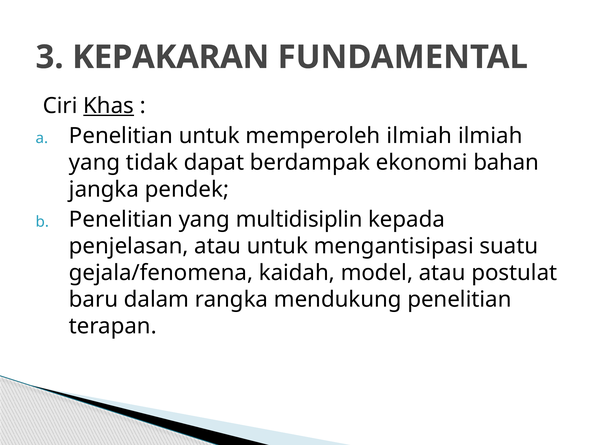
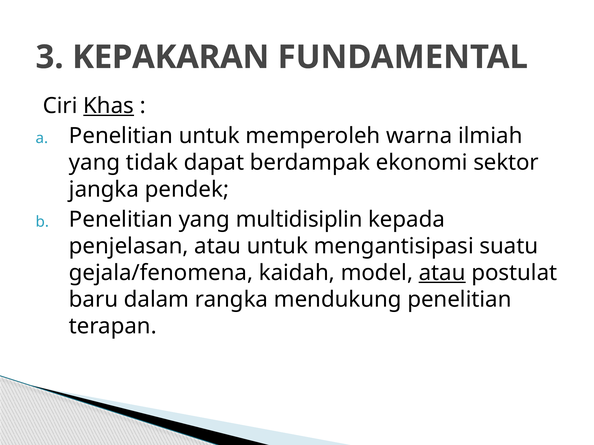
memperoleh ilmiah: ilmiah -> warna (419, 136)
bahan: bahan -> sektor (506, 163)
atau underline: none -> present (442, 273)
